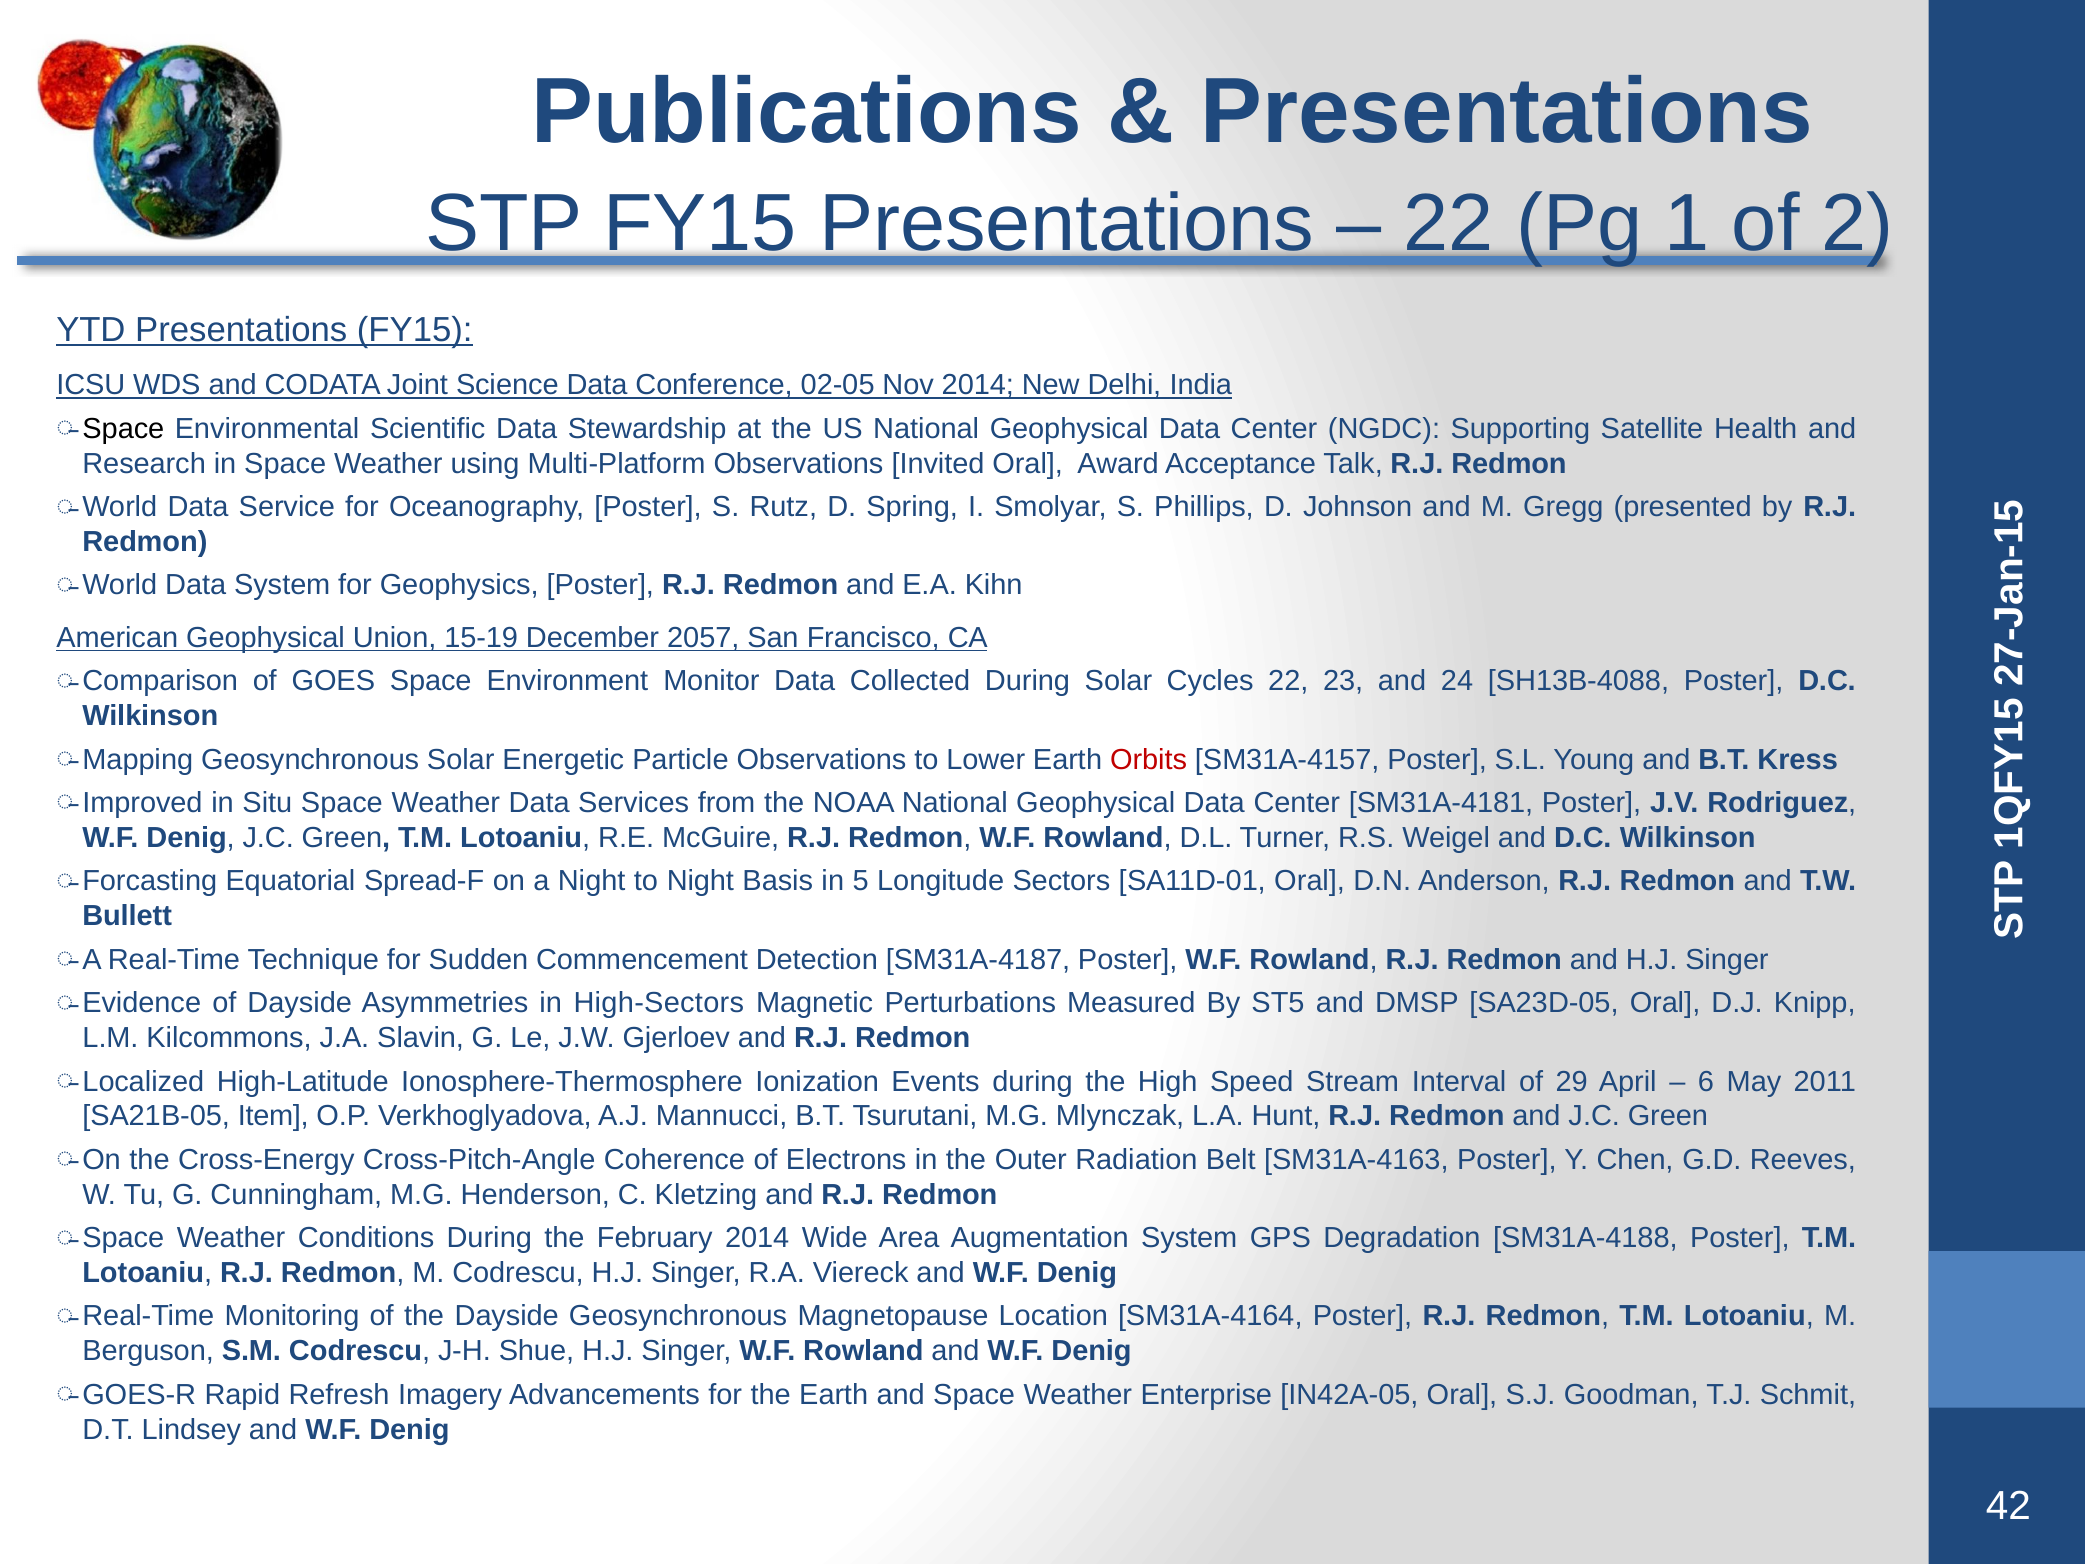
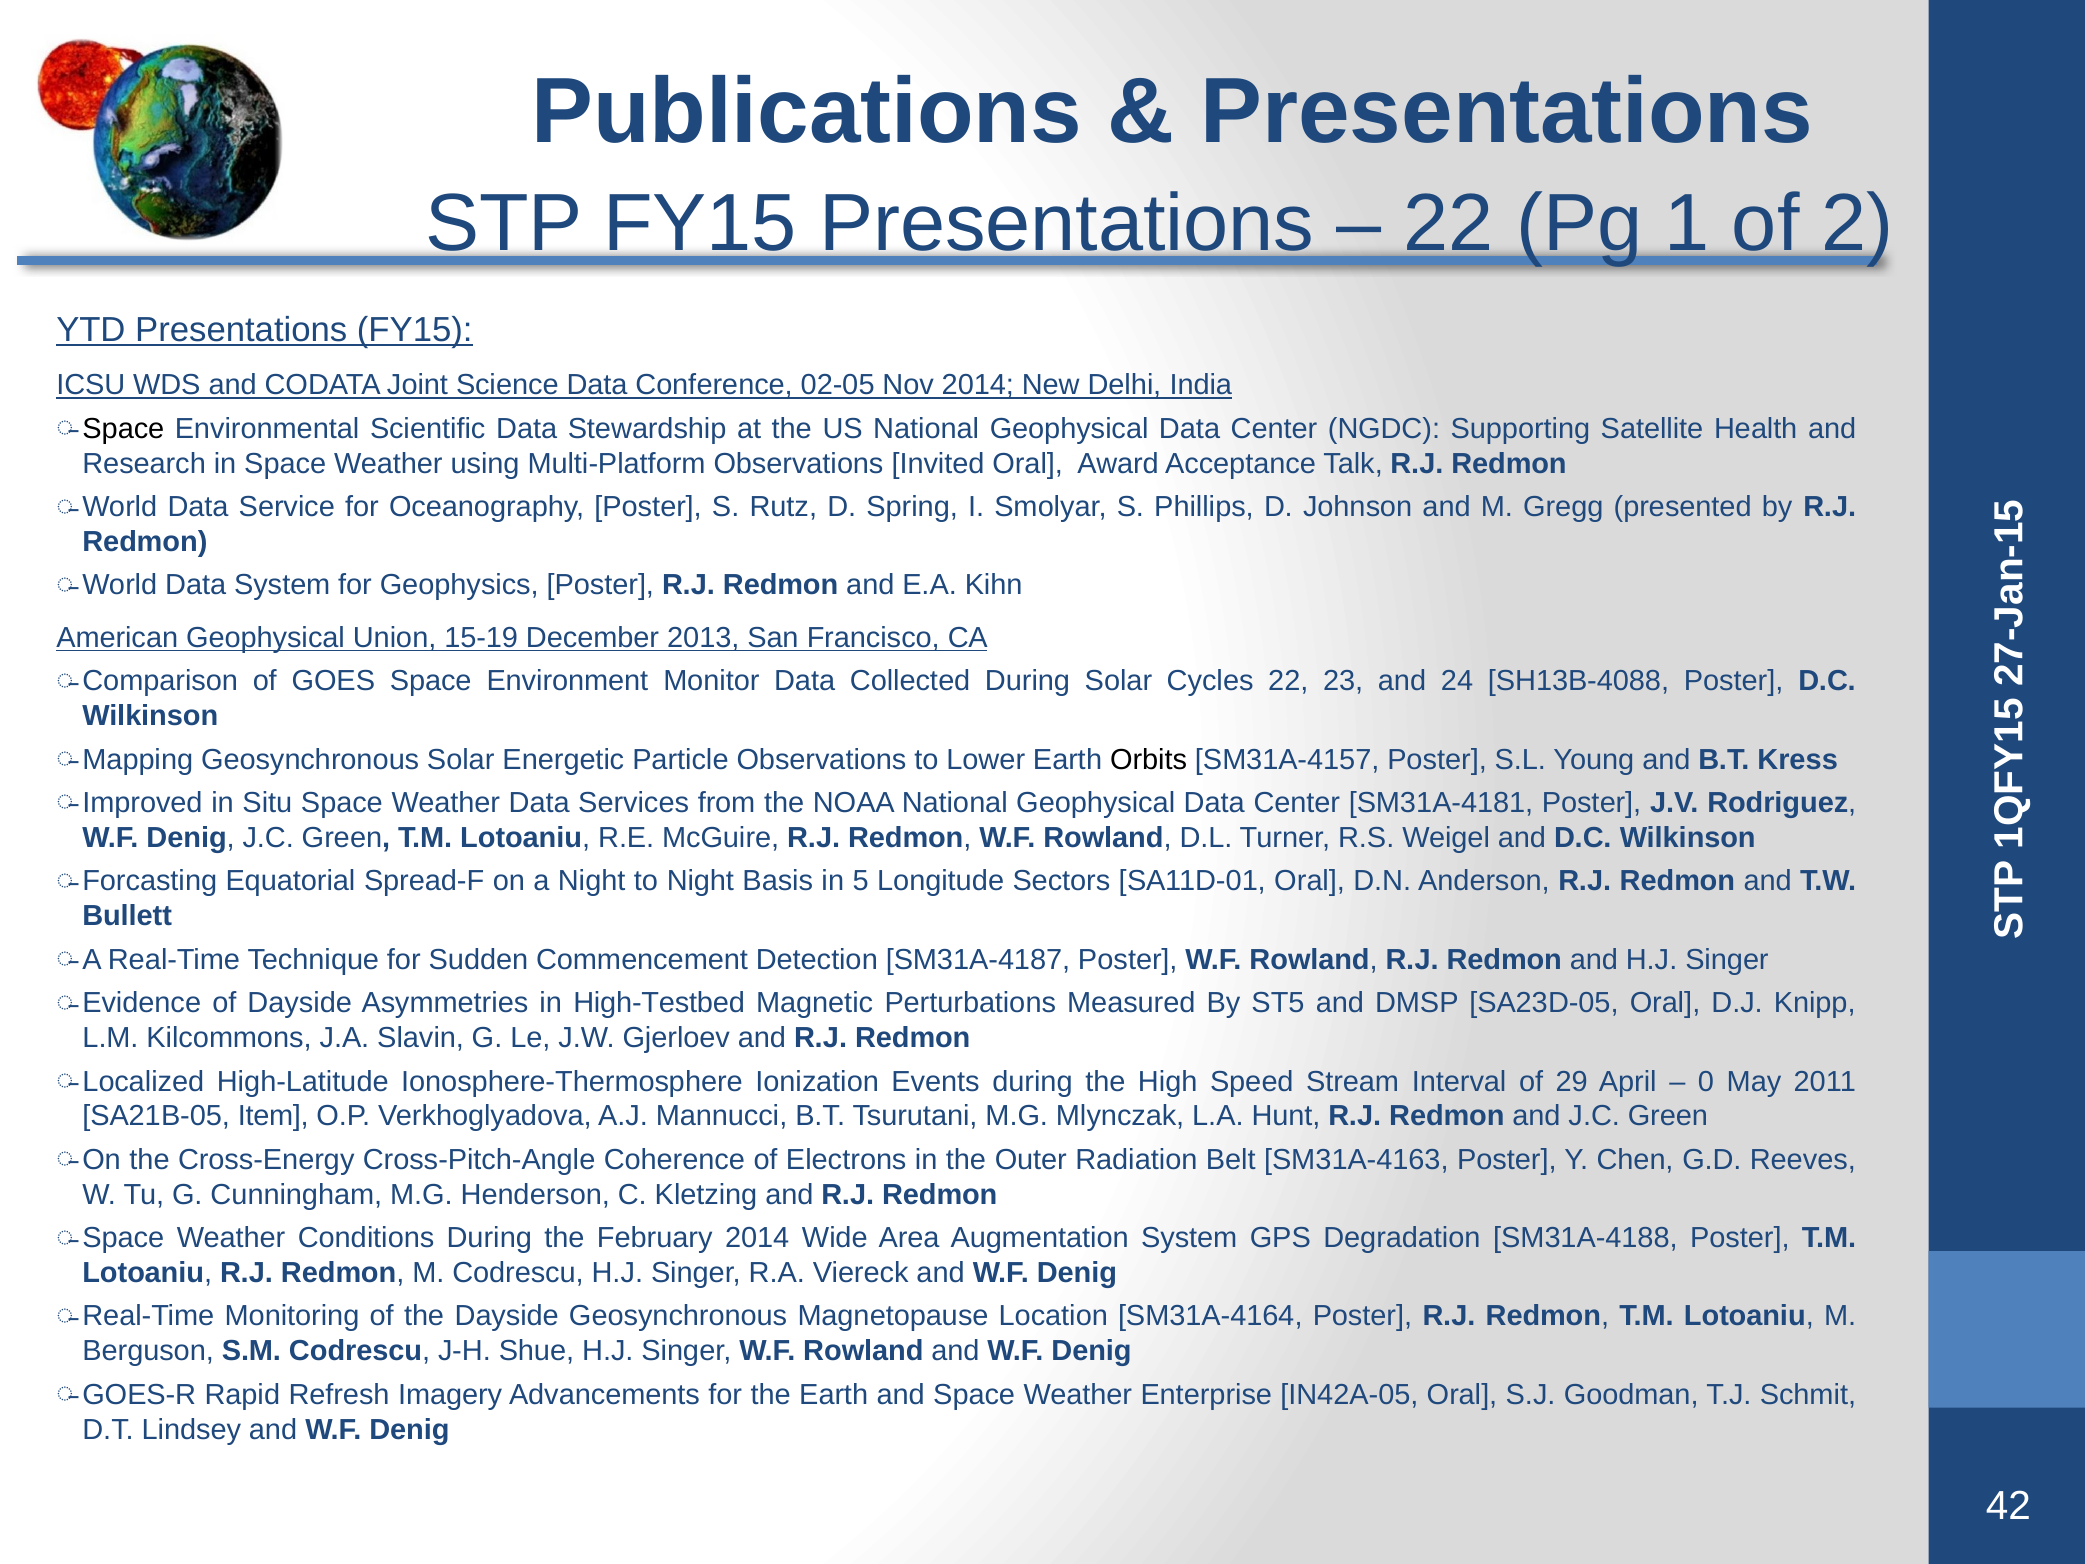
2057: 2057 -> 2013 (703, 638)
Orbits colour: red -> black (1149, 759)
High-Sectors: High-Sectors -> High-Testbed (659, 1003)
6: 6 -> 0 (1706, 1081)
